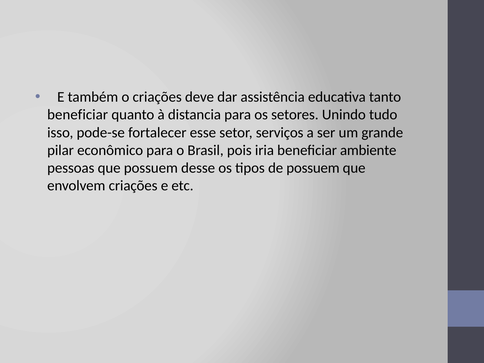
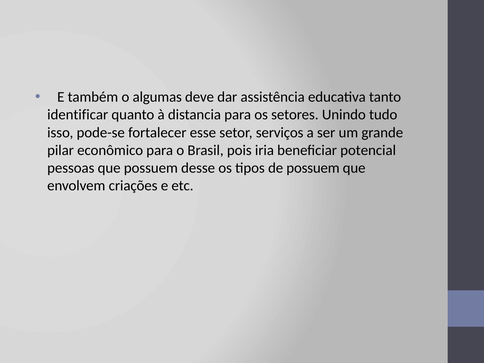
o criações: criações -> algumas (157, 97)
beneficiar: beneficiar -> identificar (78, 115)
ambiente: ambiente -> potencial (368, 150)
